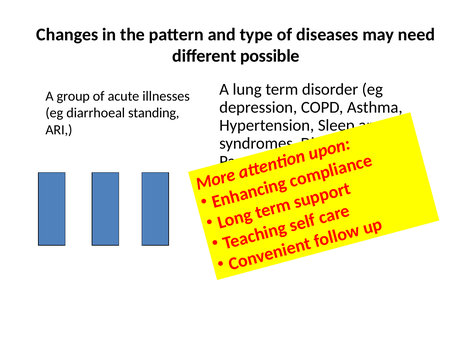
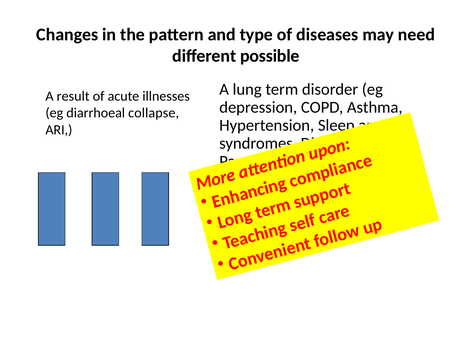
group: group -> result (73, 96)
standing: standing -> collapse (154, 113)
